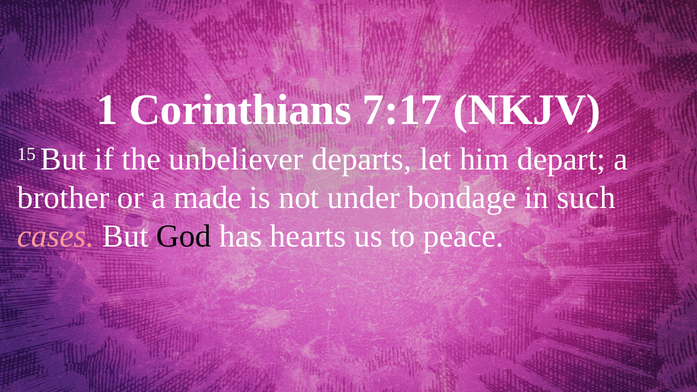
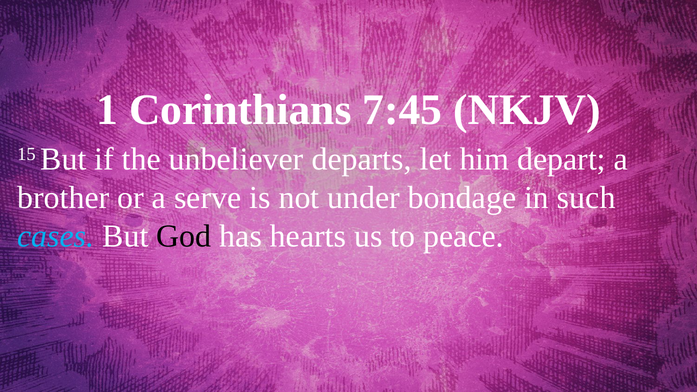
7:17: 7:17 -> 7:45 (402, 110)
made: made -> serve (208, 198)
cases colour: pink -> light blue (56, 236)
